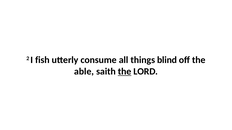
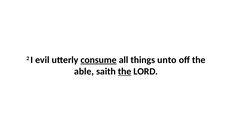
fish: fish -> evil (42, 60)
consume underline: none -> present (99, 60)
blind: blind -> unto (167, 60)
